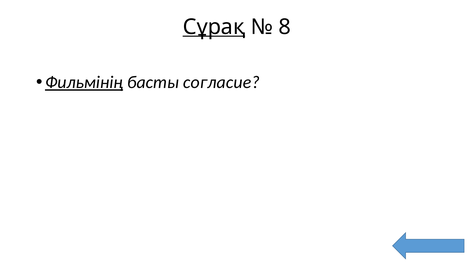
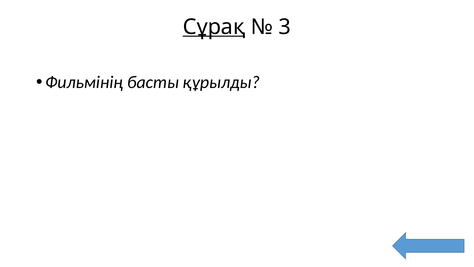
8: 8 -> 3 (285, 27)
Фильмінің underline: present -> none (84, 82)
согласие: согласие -> құрылды (221, 82)
